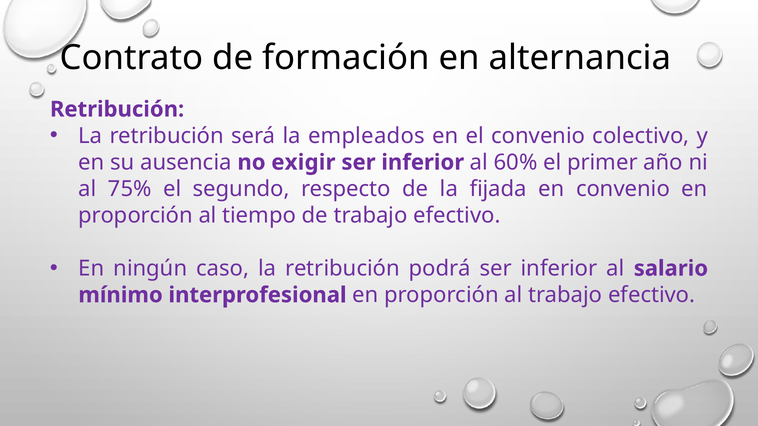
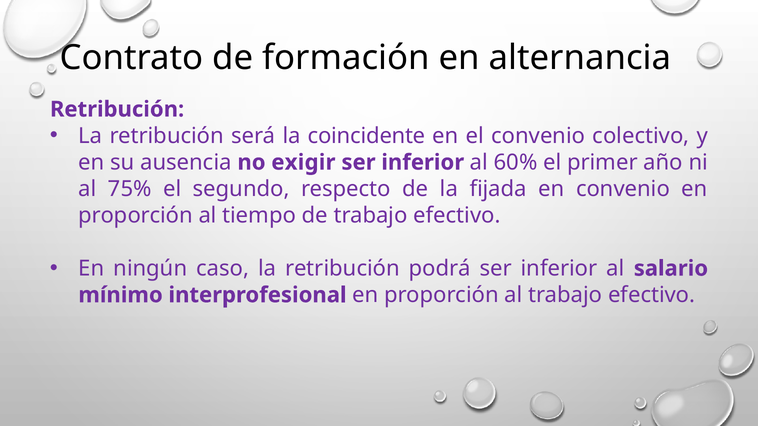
empleados: empleados -> coincidente (367, 136)
